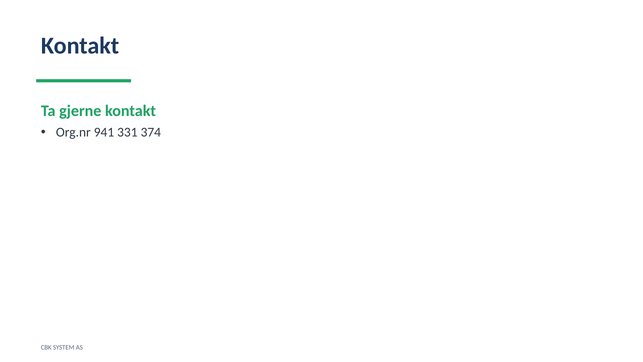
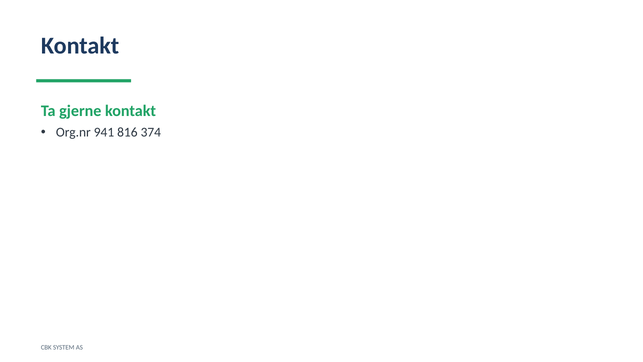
331: 331 -> 816 (127, 132)
